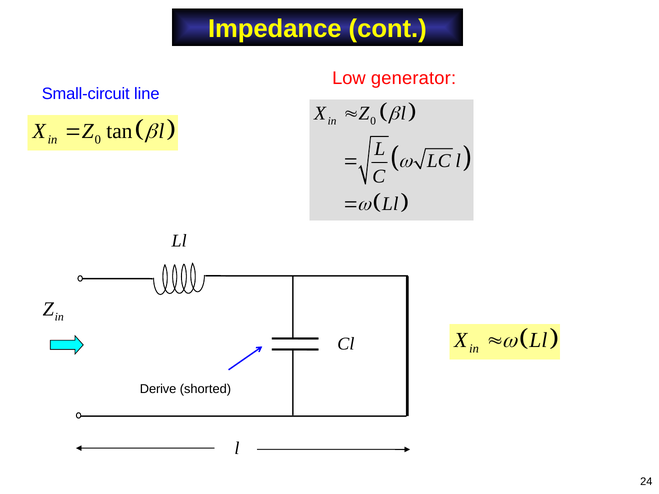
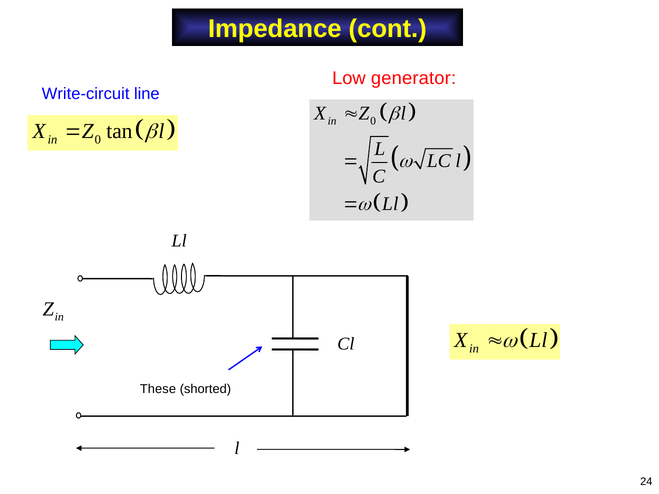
Small-circuit: Small-circuit -> Write-circuit (86, 94)
Derive: Derive -> These (158, 389)
